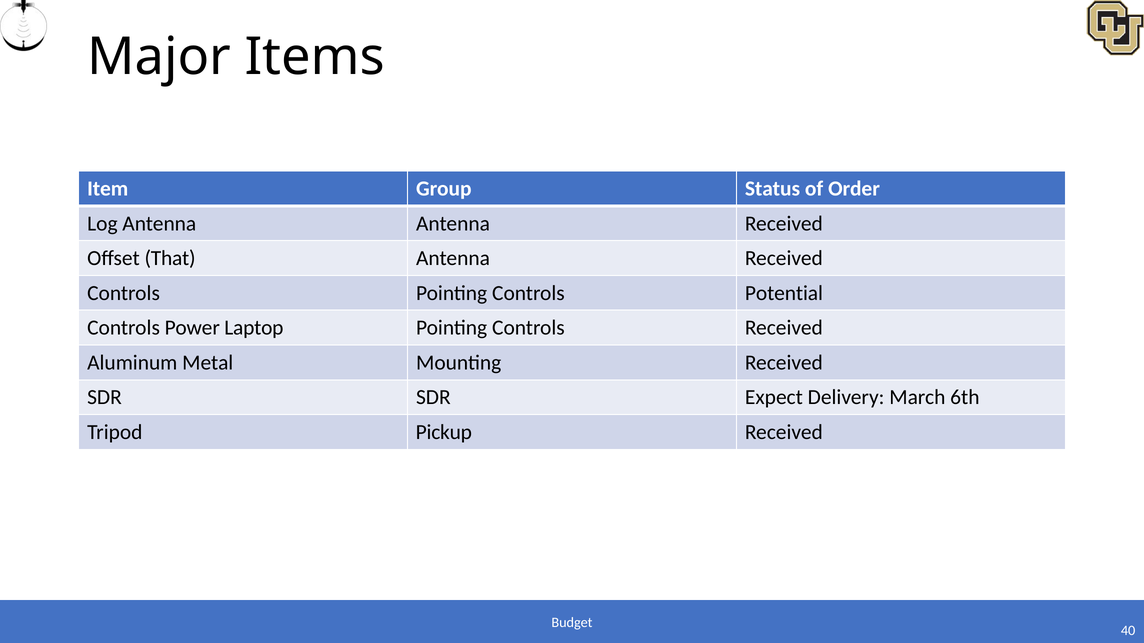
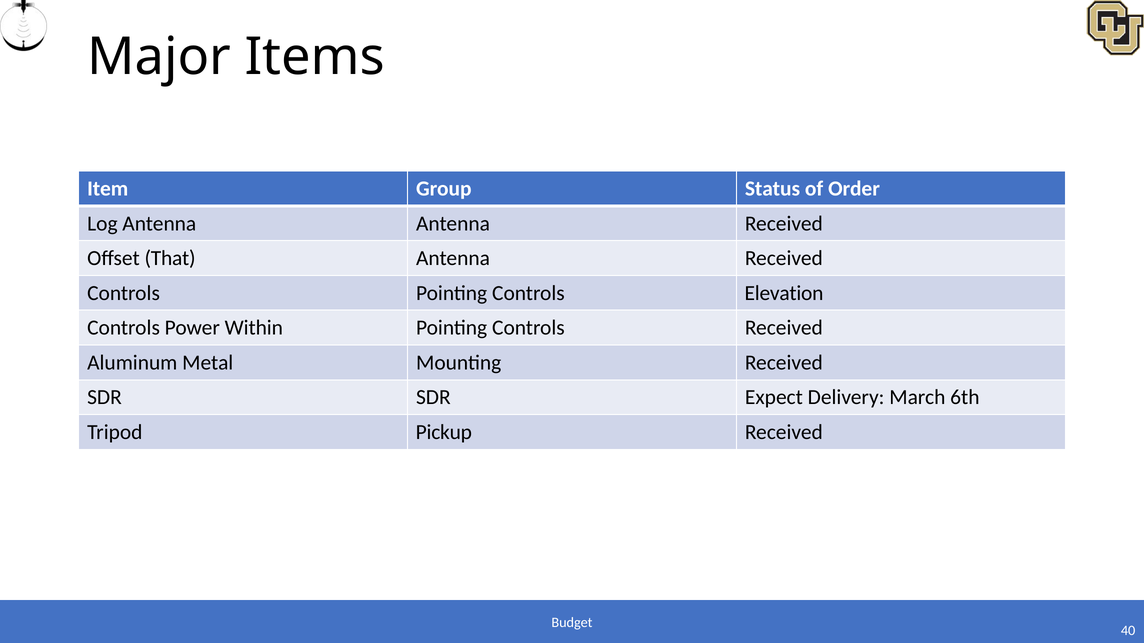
Potential: Potential -> Elevation (784, 293)
Laptop: Laptop -> Within (254, 328)
